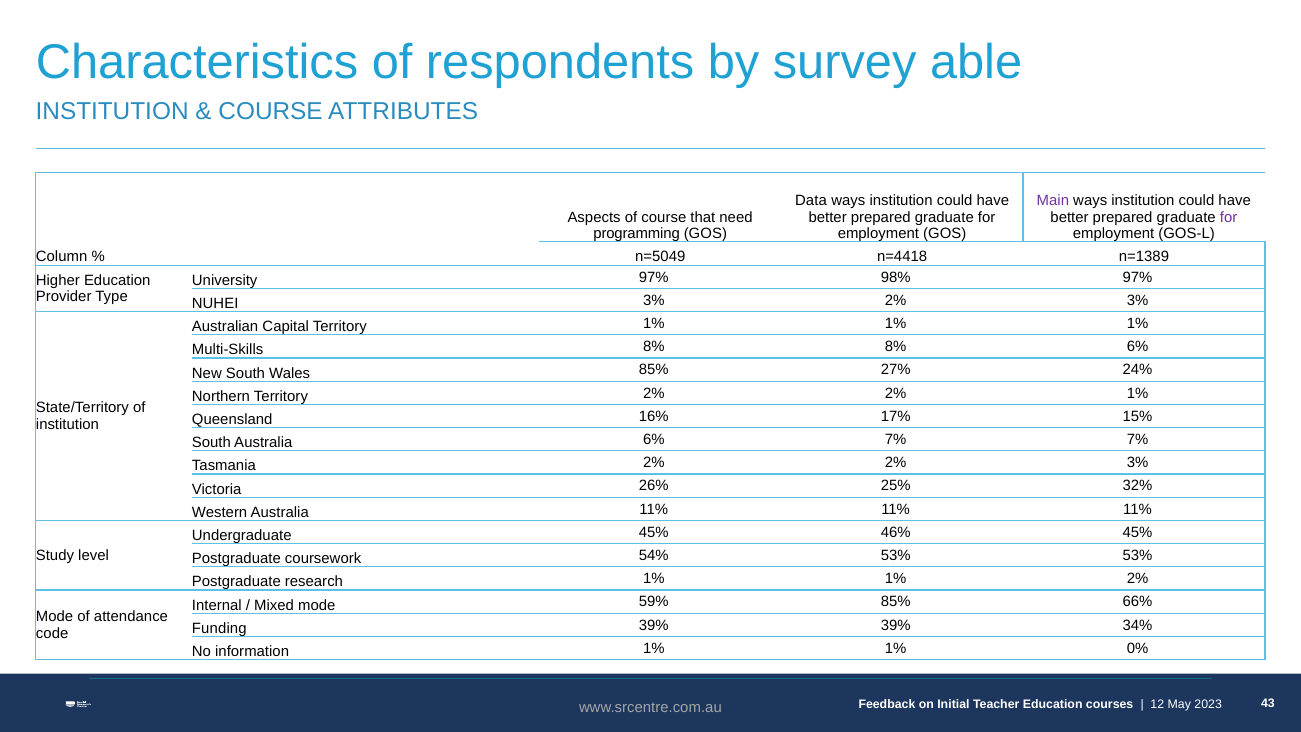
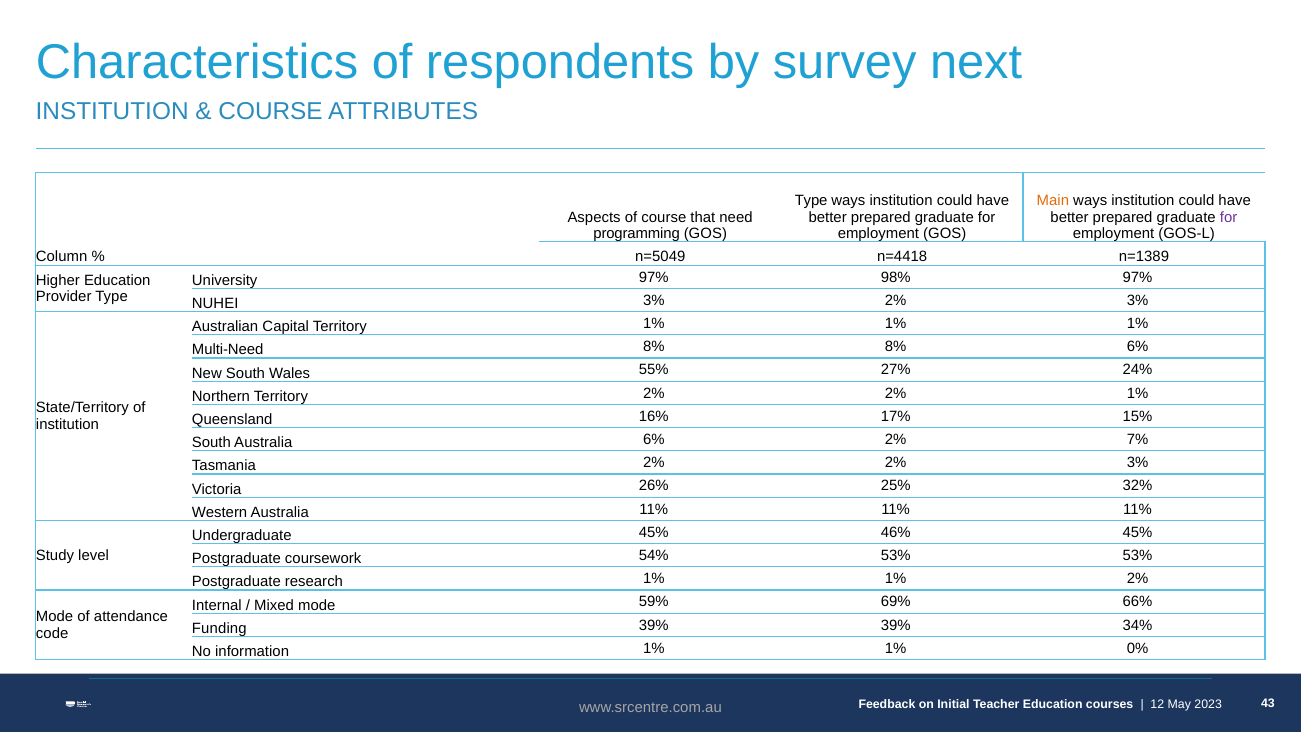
able: able -> next (976, 62)
Data: Data -> Type (811, 201)
Main colour: purple -> orange (1053, 201)
Multi-Skills: Multi-Skills -> Multi-Need (228, 350)
Wales 85%: 85% -> 55% (654, 370)
6% 7%: 7% -> 2% (896, 439)
59% 85%: 85% -> 69% (896, 602)
